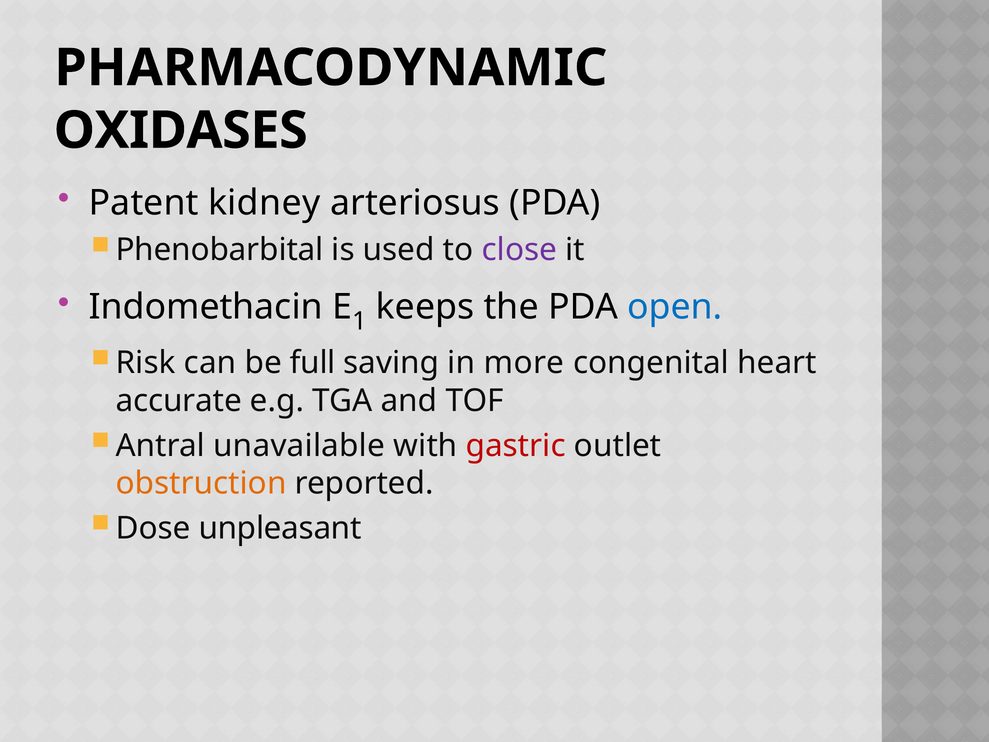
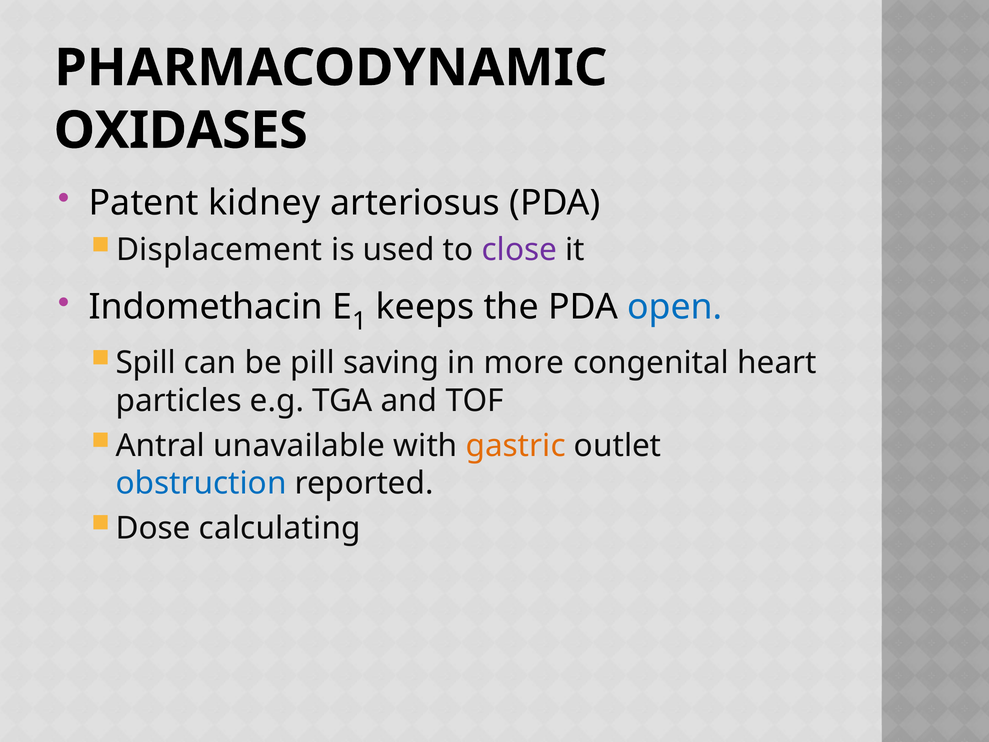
Phenobarbital: Phenobarbital -> Displacement (219, 250)
Risk: Risk -> Spill (146, 363)
full: full -> pill (312, 363)
accurate: accurate -> particles (179, 401)
gastric colour: red -> orange (516, 445)
obstruction colour: orange -> blue (201, 483)
unpleasant: unpleasant -> calculating (280, 528)
